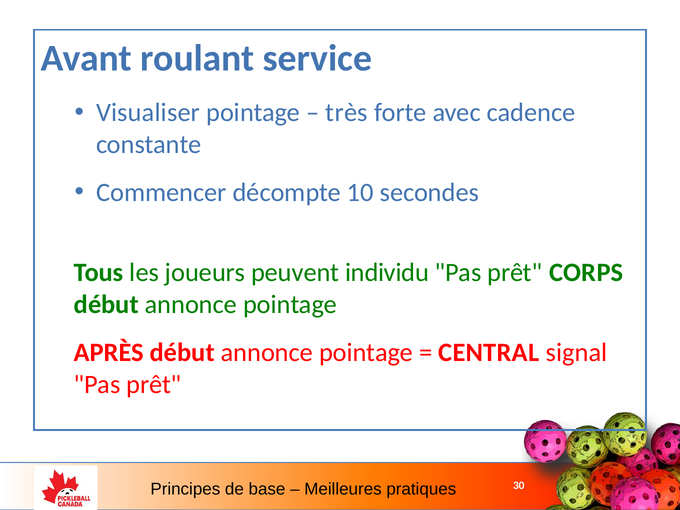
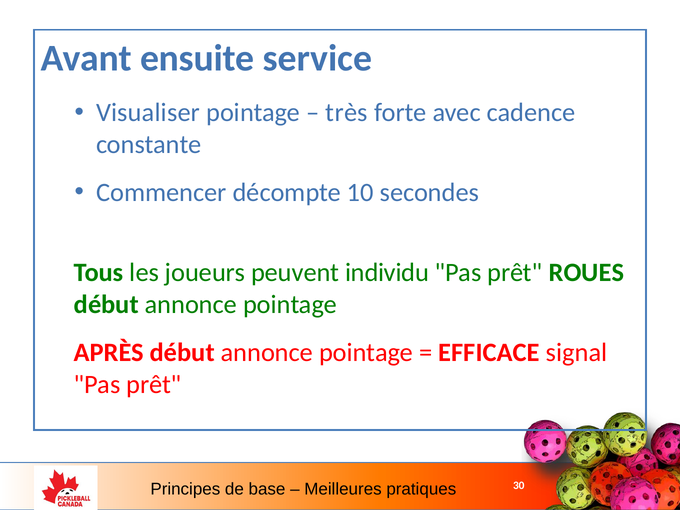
roulant: roulant -> ensuite (197, 58)
CORPS: CORPS -> ROUES (586, 273)
CENTRAL: CENTRAL -> EFFICACE (489, 353)
